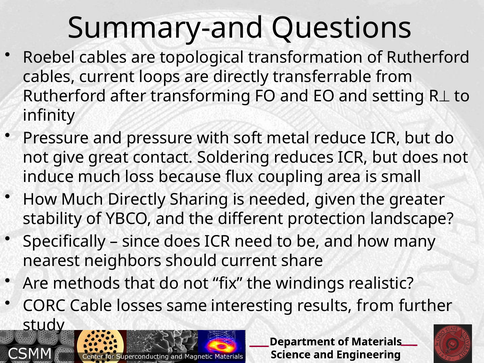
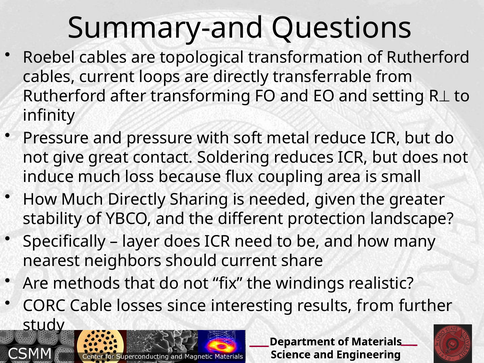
since: since -> layer (141, 241)
same: same -> since (187, 306)
